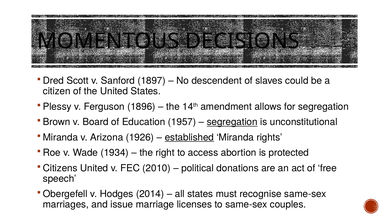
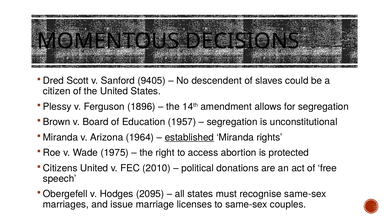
1897: 1897 -> 9405 (152, 81)
segregation underline: present -> none (232, 122)
1926: 1926 -> 1964 (140, 137)
1934: 1934 -> 1975 (115, 153)
2014: 2014 -> 2095 (150, 194)
